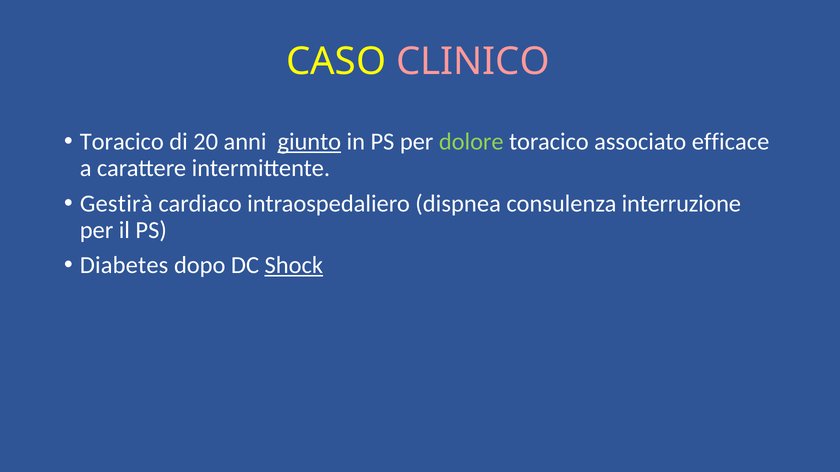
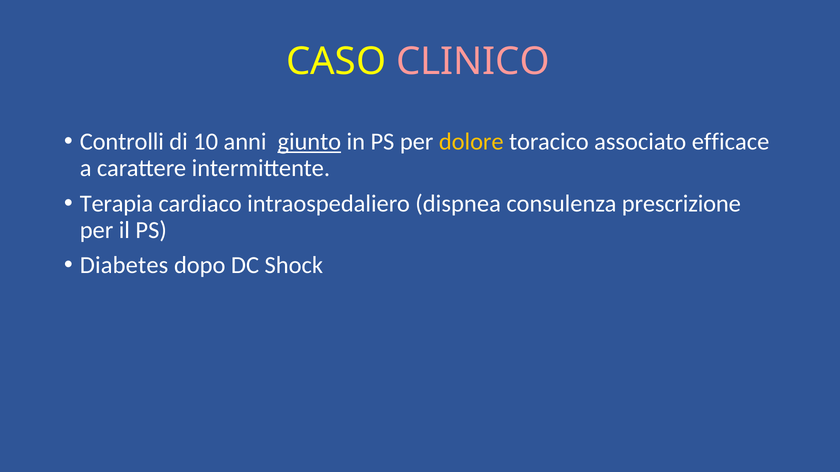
Toracico: Toracico -> Controlli (122, 142)
20: 20 -> 10 (206, 142)
dolore colour: light green -> yellow (471, 142)
Gestirà: Gestirà -> Terapia (116, 204)
interruzione: interruzione -> prescrizione (681, 204)
Shock underline: present -> none (294, 265)
